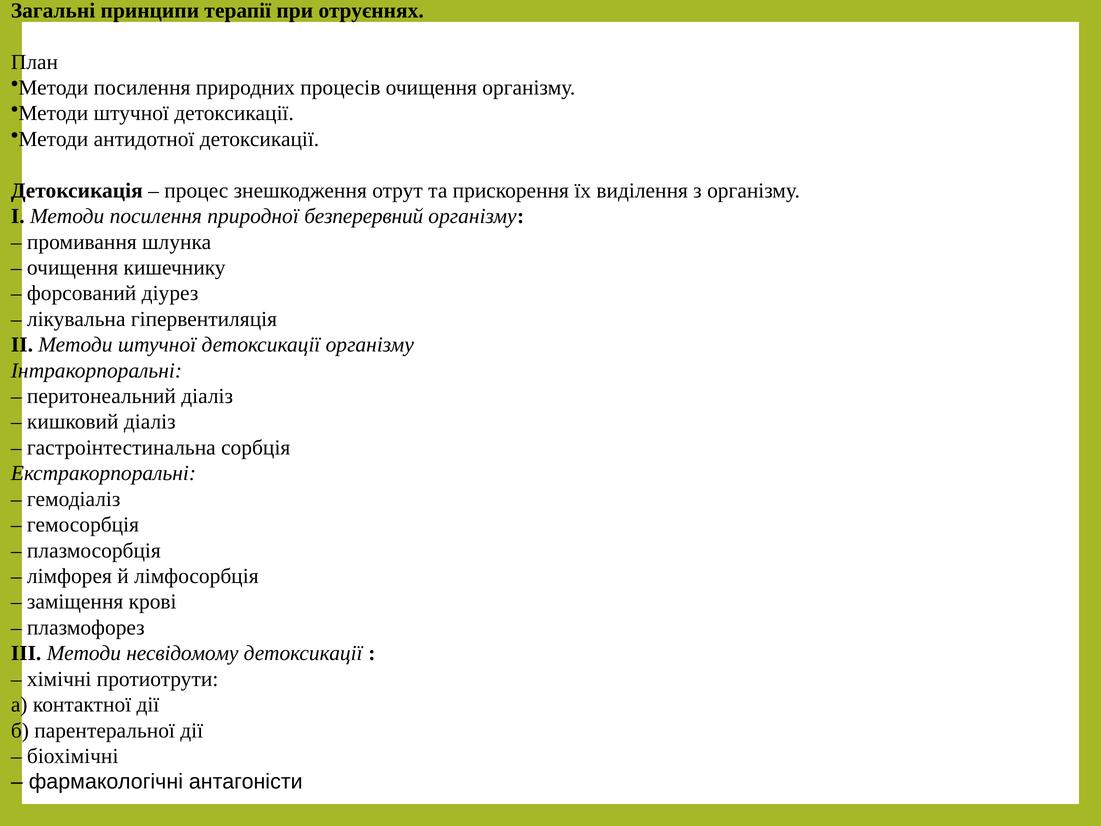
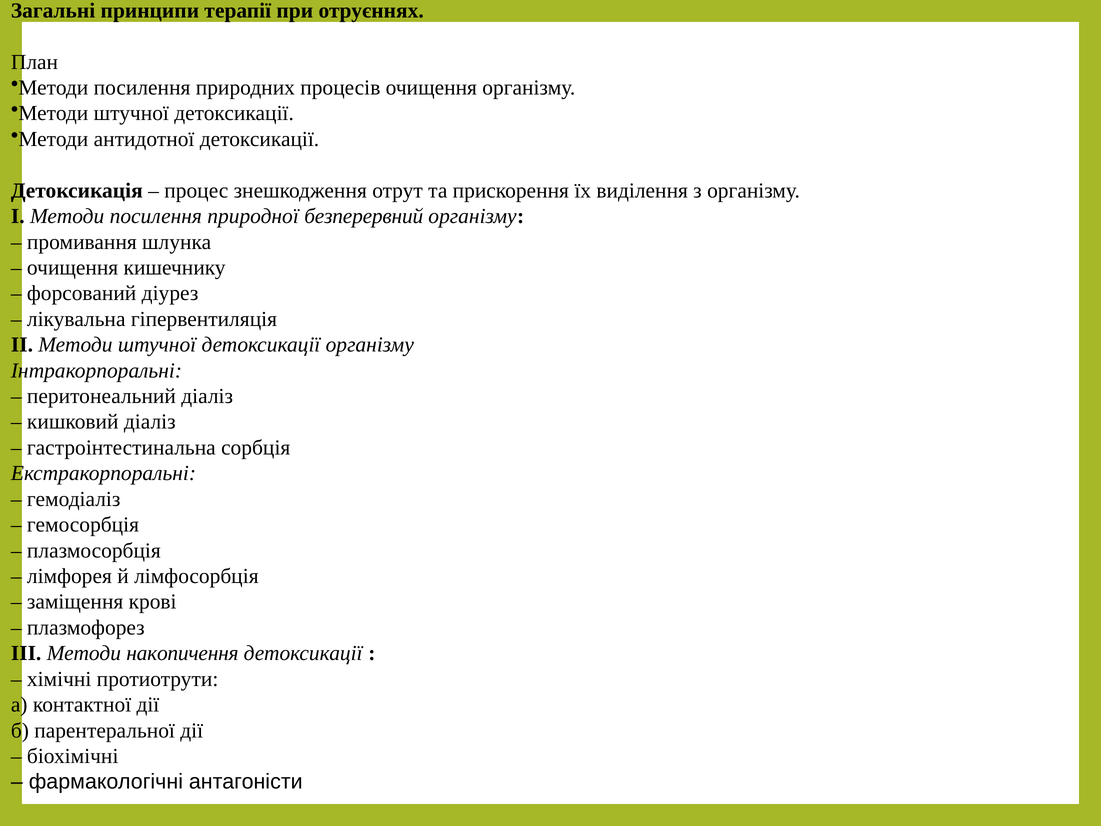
несвідомому: несвідомому -> накопичення (182, 653)
